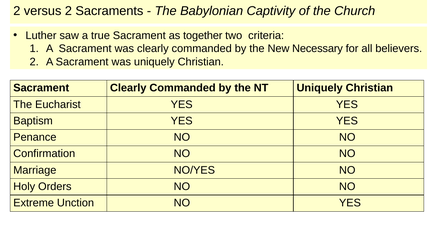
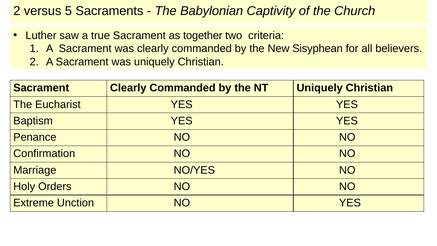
versus 2: 2 -> 5 (68, 11)
Necessary: Necessary -> Sisyphean (317, 49)
